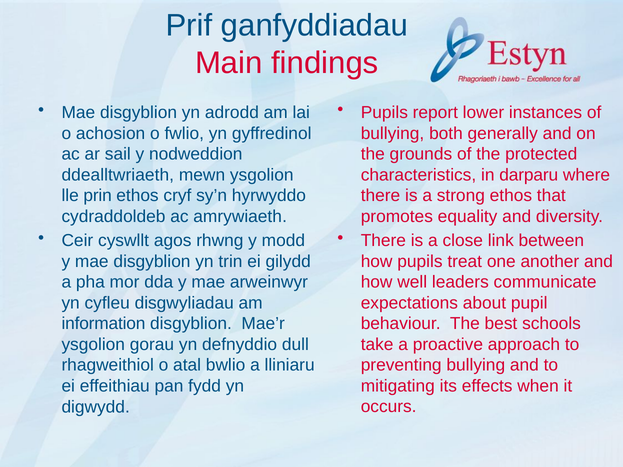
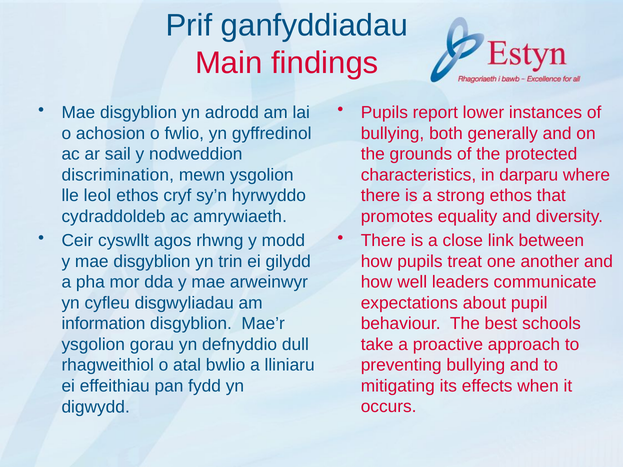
ddealltwriaeth: ddealltwriaeth -> discrimination (118, 175)
prin: prin -> leol (97, 196)
